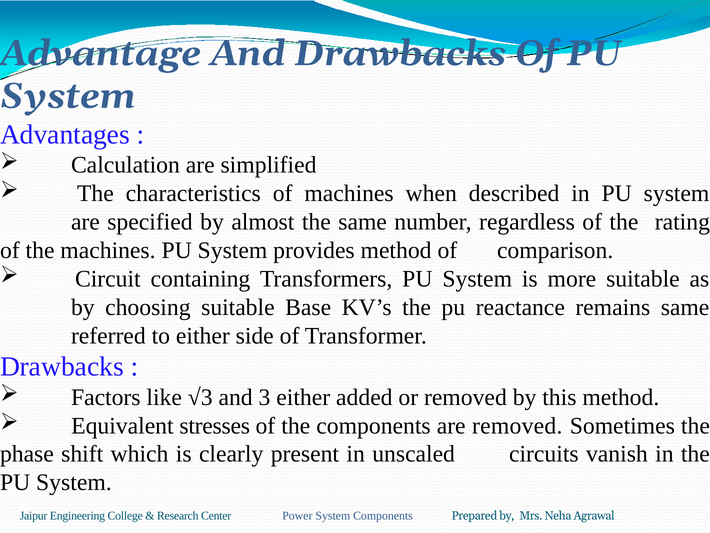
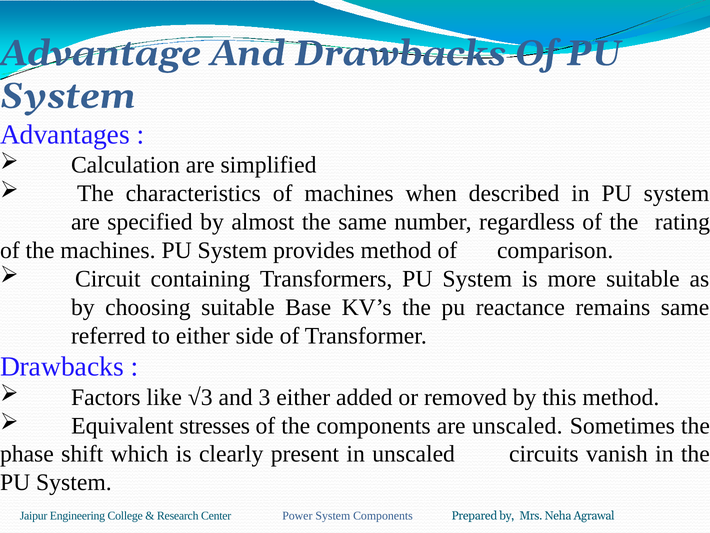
are removed: removed -> unscaled (517, 425)
